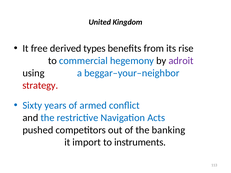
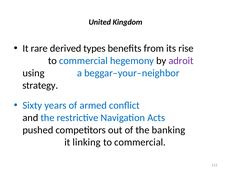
free: free -> rare (39, 48)
strategy colour: red -> black (40, 85)
import: import -> linking (87, 142)
instruments: instruments -> commercial (140, 142)
